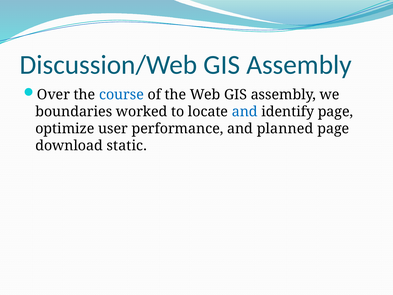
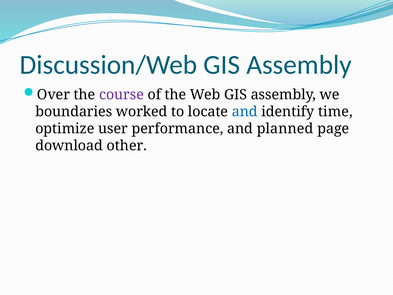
course colour: blue -> purple (121, 95)
identify page: page -> time (335, 112)
static: static -> other (127, 146)
